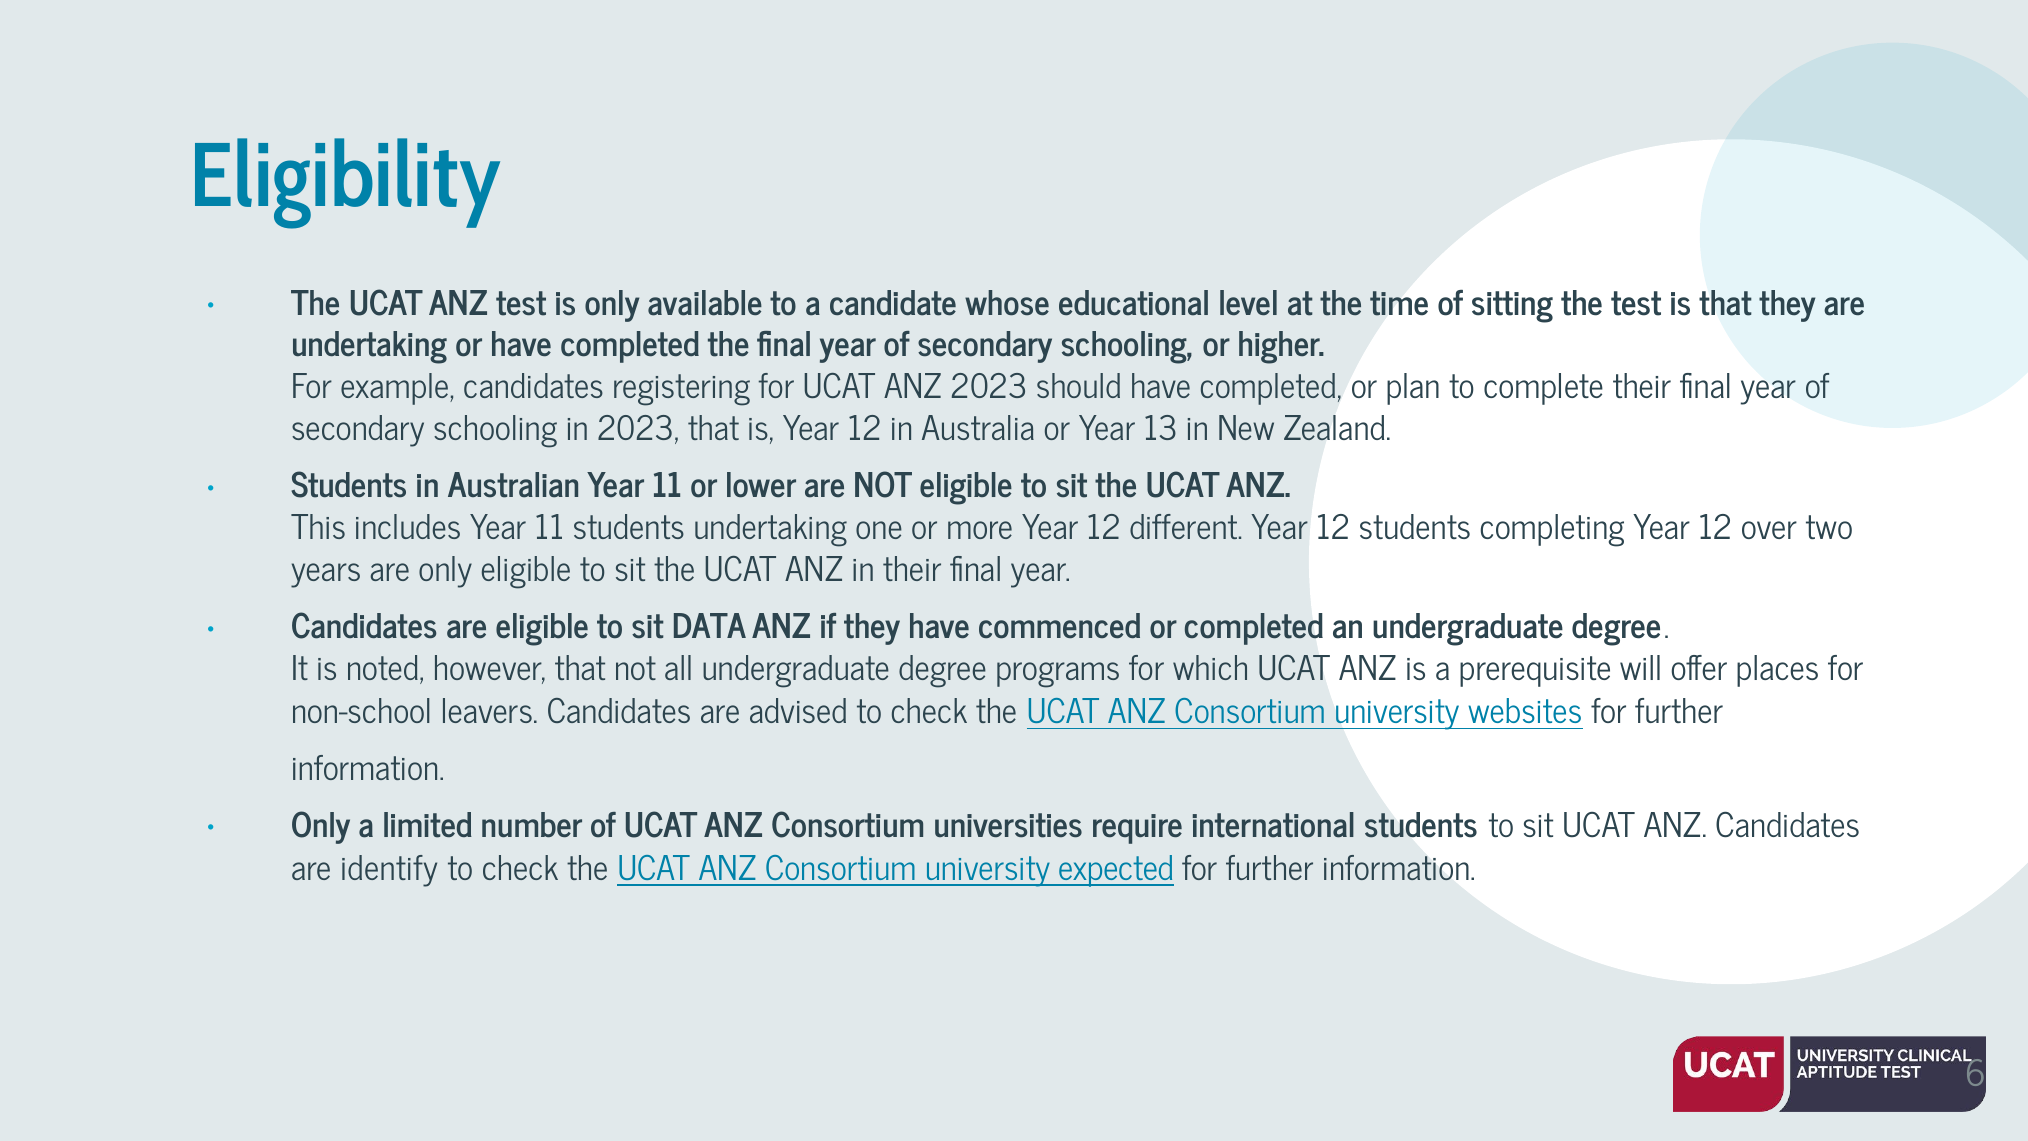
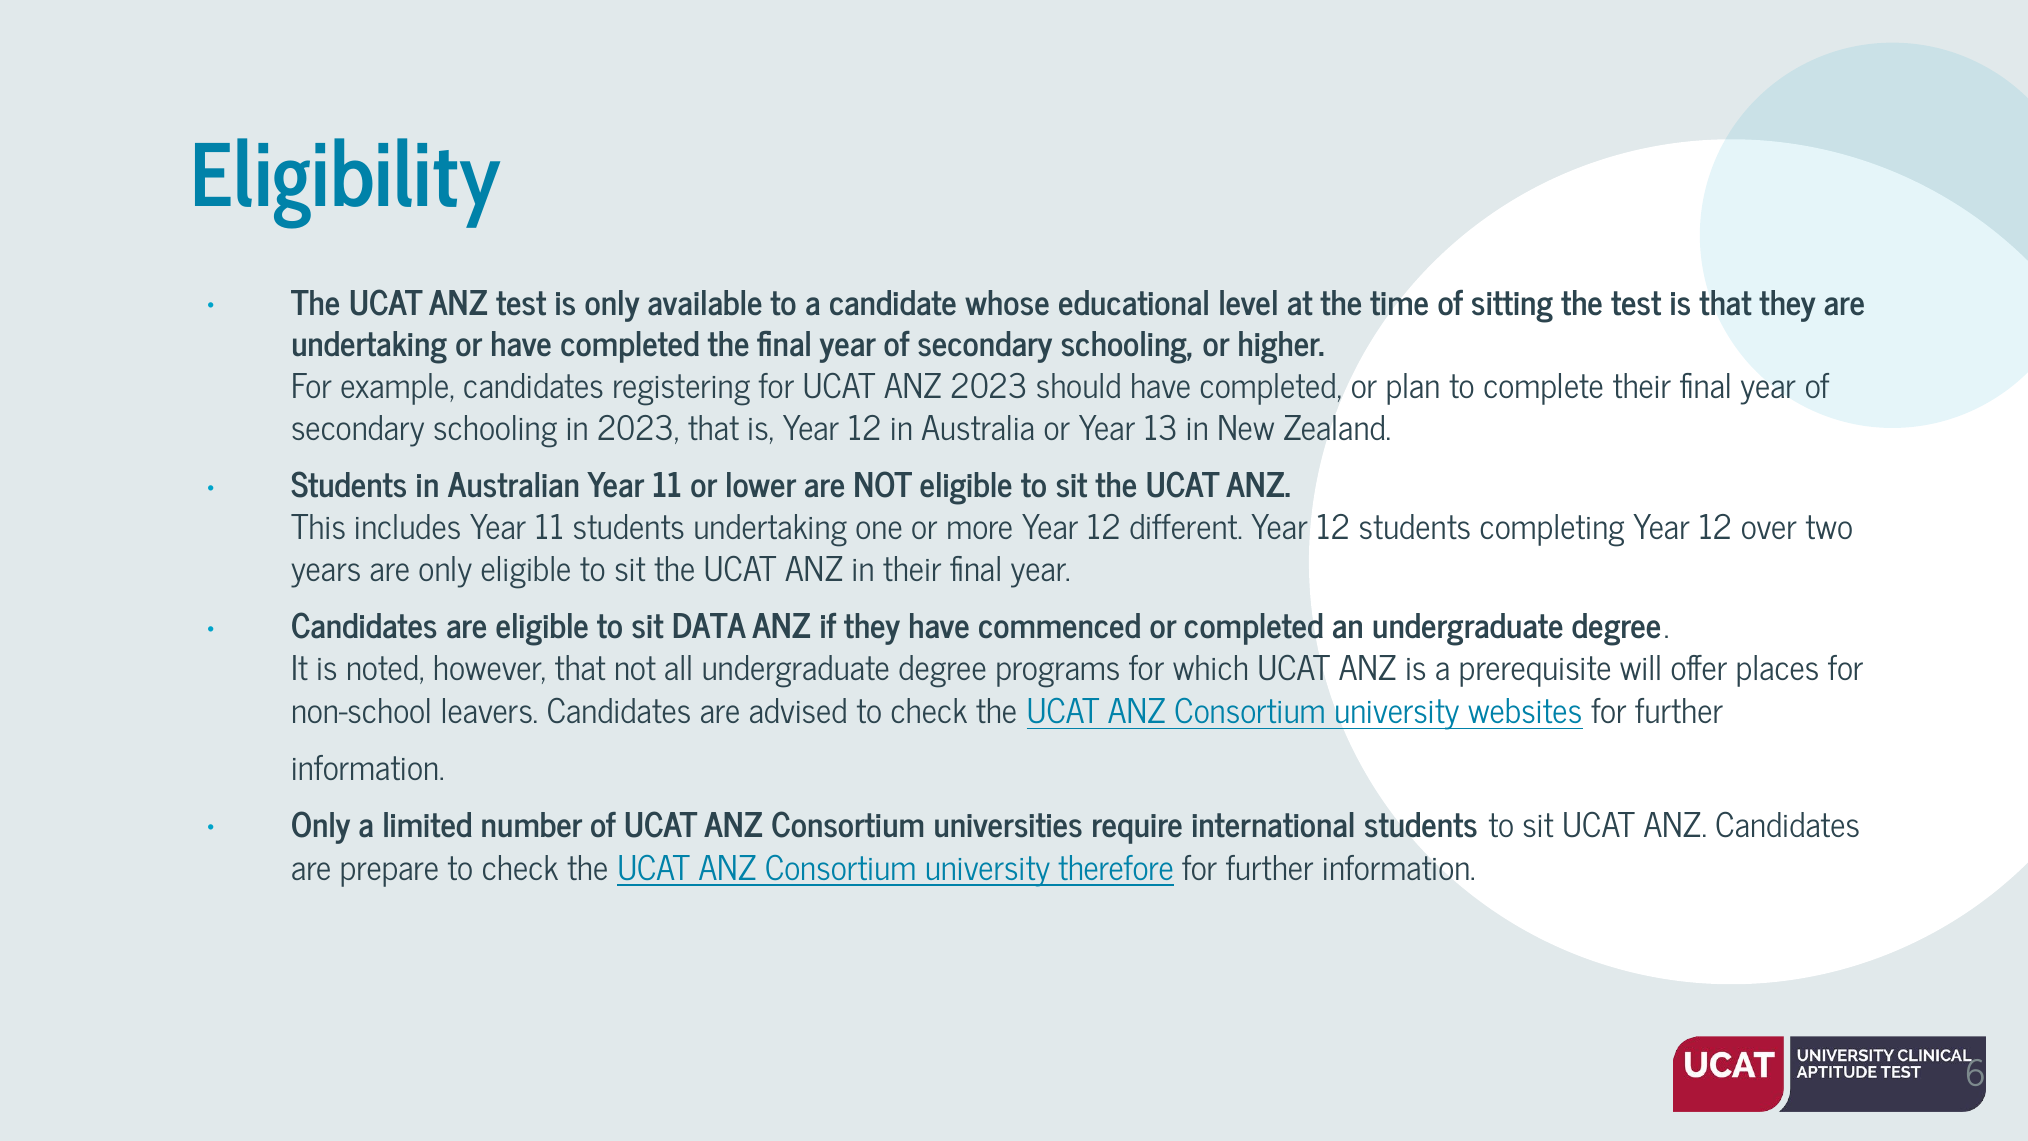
identify: identify -> prepare (389, 869)
expected: expected -> therefore (1116, 869)
